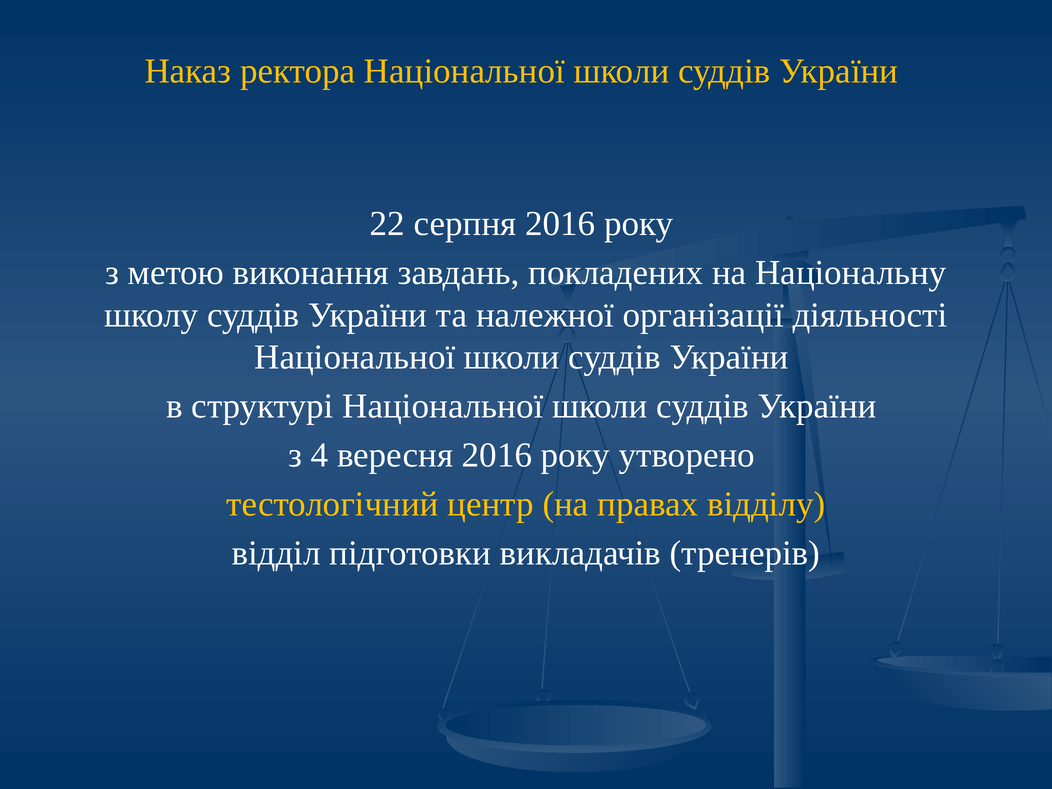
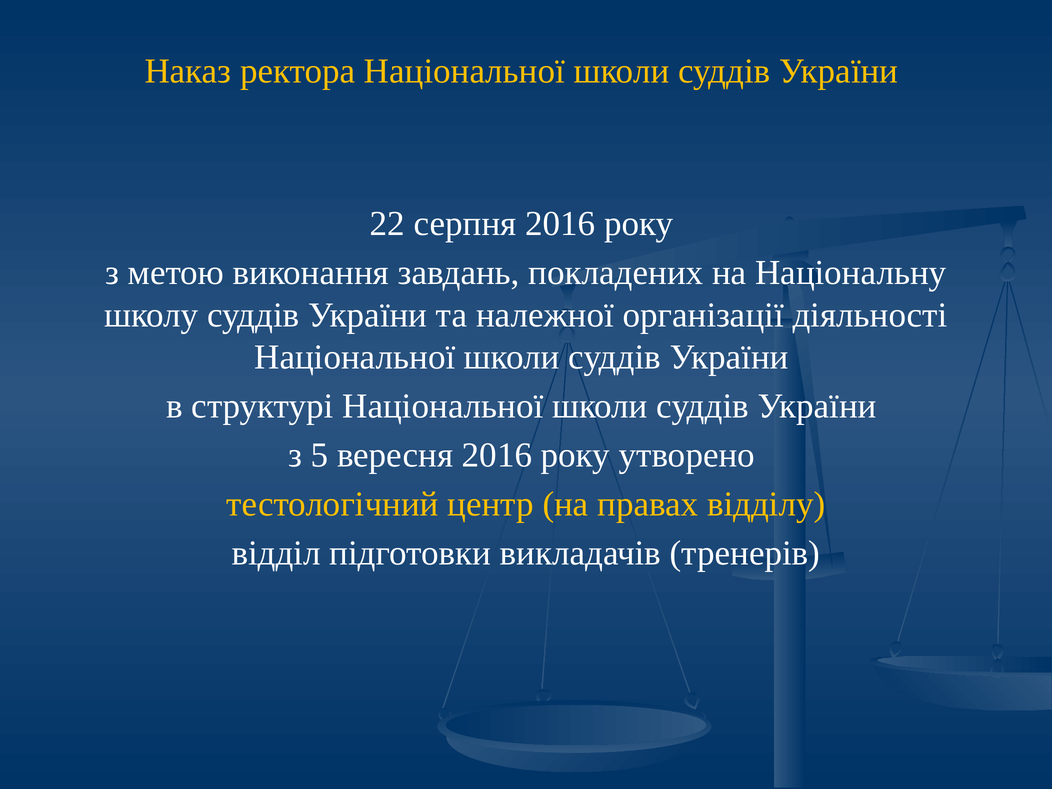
4: 4 -> 5 (320, 455)
